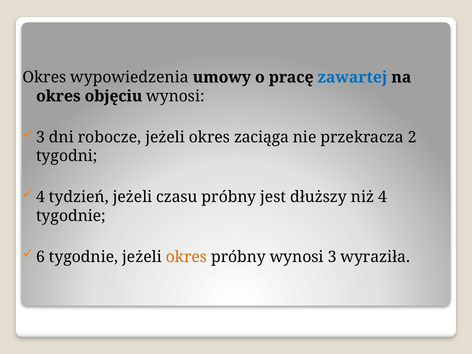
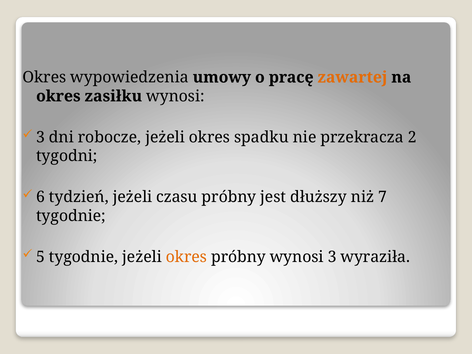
zawartej colour: blue -> orange (352, 77)
objęciu: objęciu -> zasiłku (113, 96)
zaciąga: zaciąga -> spadku (261, 137)
4: 4 -> 6 (41, 197)
niż 4: 4 -> 7 (383, 197)
6: 6 -> 5 (41, 257)
